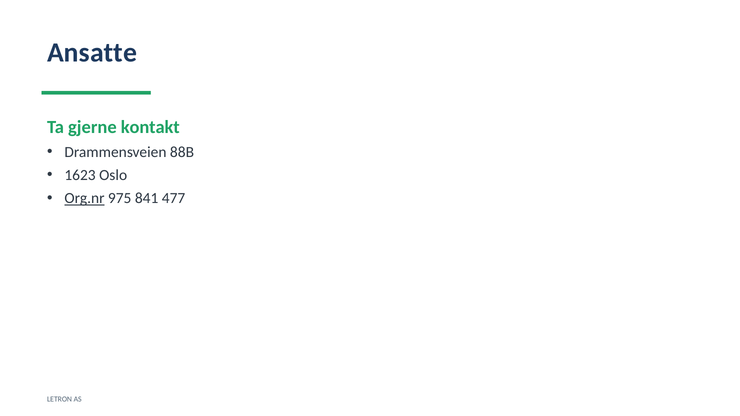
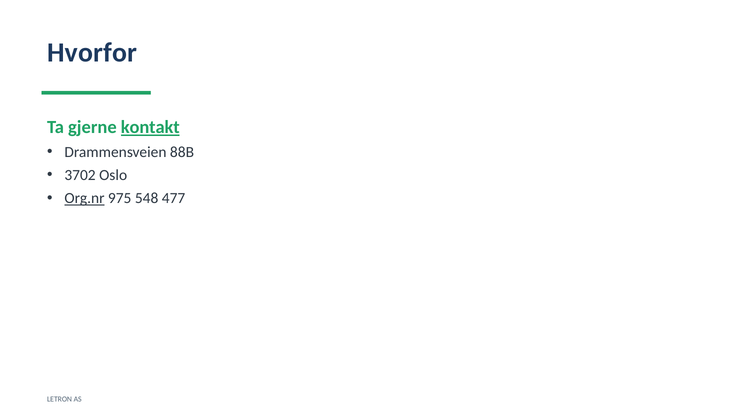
Ansatte: Ansatte -> Hvorfor (92, 53)
kontakt underline: none -> present (150, 127)
1623: 1623 -> 3702 (80, 175)
841: 841 -> 548 (147, 198)
